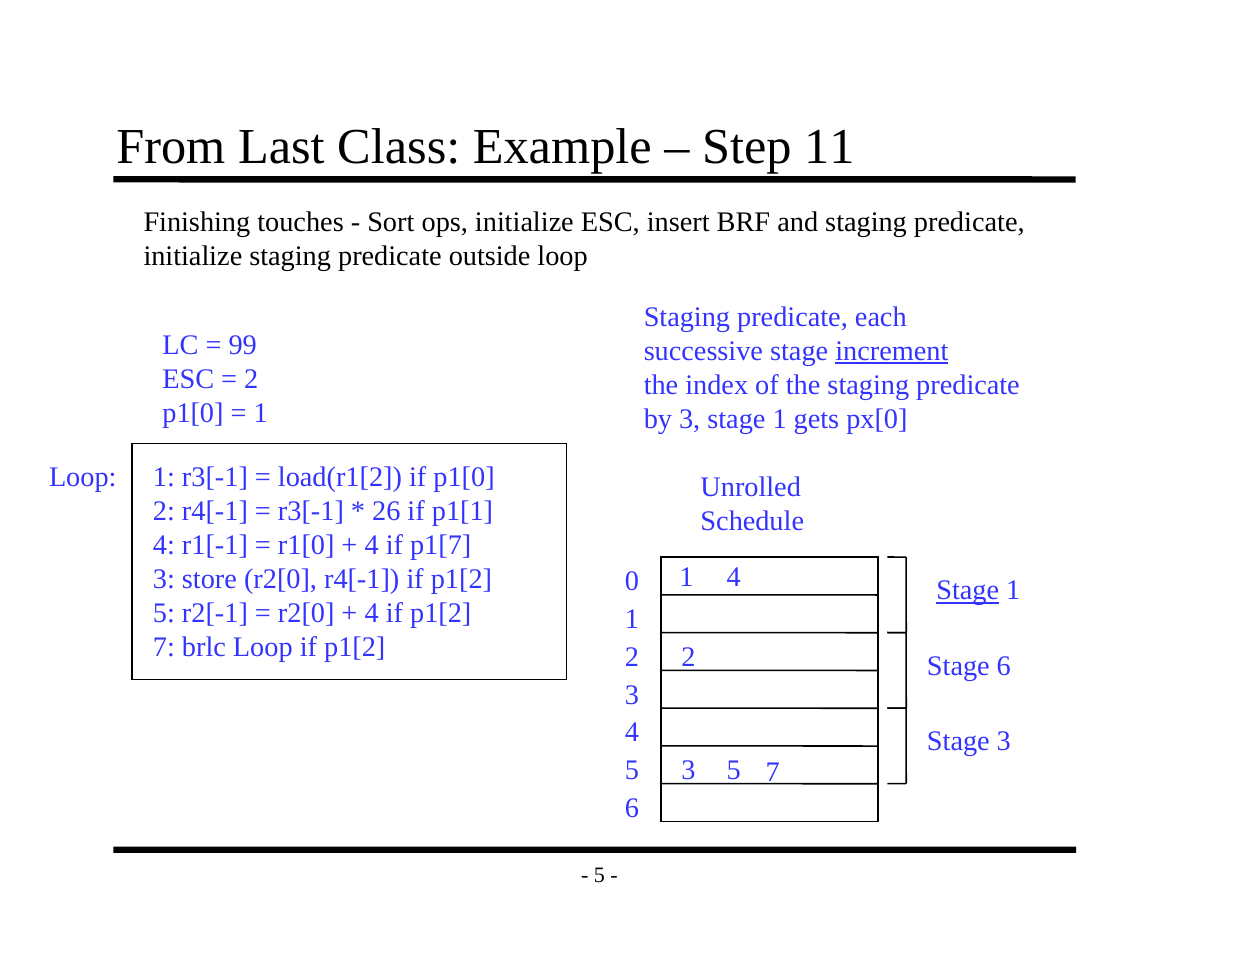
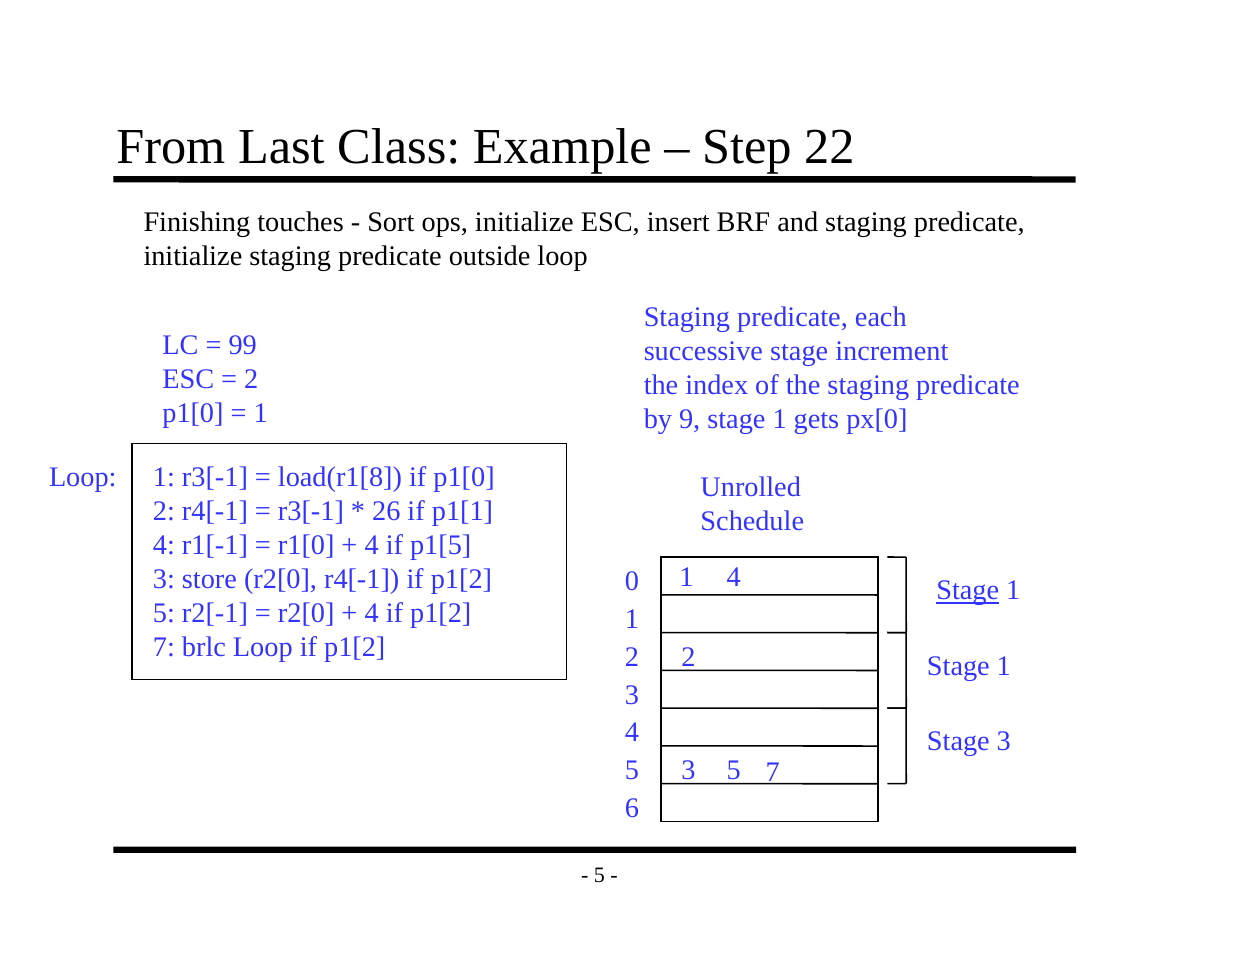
11: 11 -> 22 (829, 147)
increment underline: present -> none (892, 351)
by 3: 3 -> 9 (690, 419)
load(r1[2: load(r1[2 -> load(r1[8 (340, 477)
p1[7: p1[7 -> p1[5 (441, 545)
6: 6 -> 1 (1004, 666)
